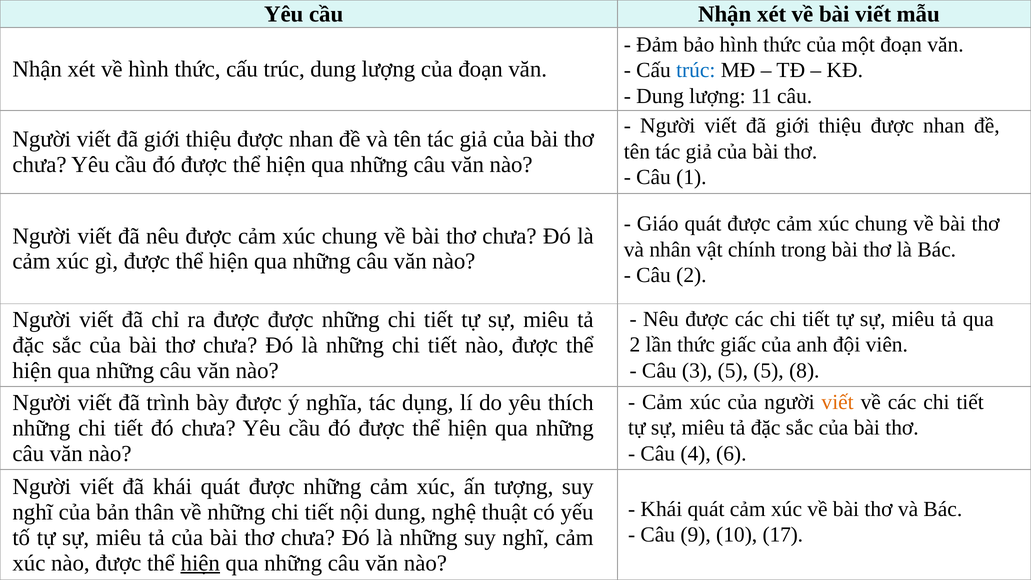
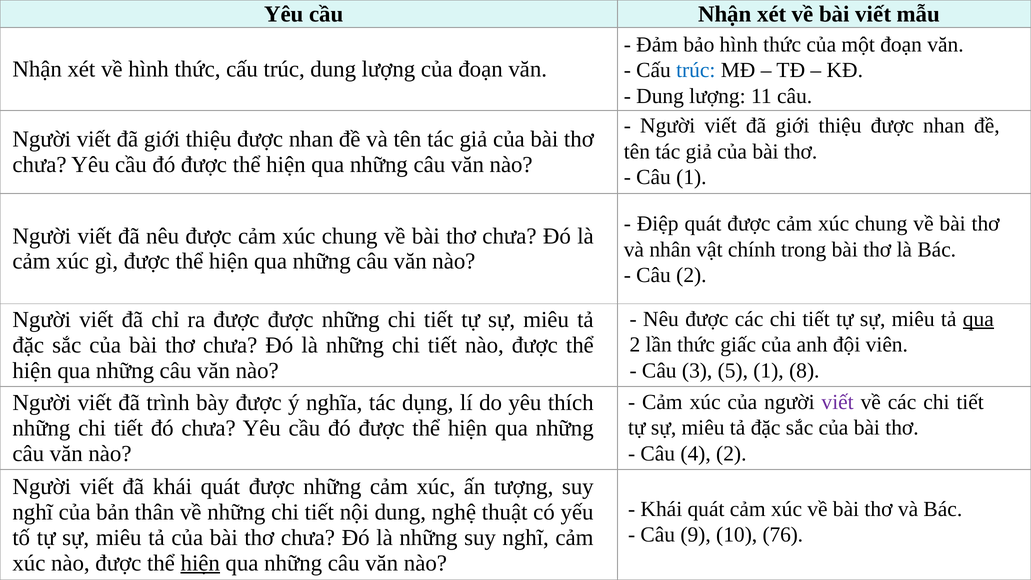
Giáo: Giáo -> Điệp (658, 224)
qua underline: none -> present (978, 319)
5 5: 5 -> 1 (769, 371)
viết colour: orange -> purple (838, 402)
4 6: 6 -> 2 (731, 453)
17: 17 -> 76 (783, 535)
